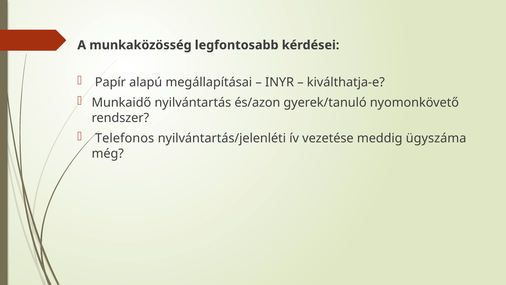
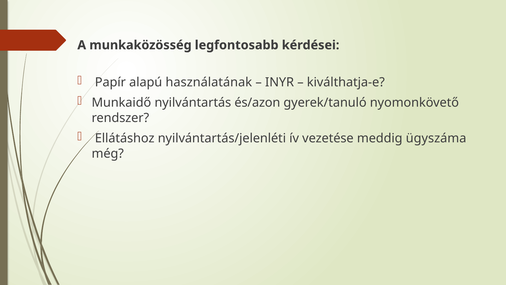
megállapításai: megállapításai -> használatának (209, 82)
Telefonos: Telefonos -> Ellátáshoz (125, 138)
